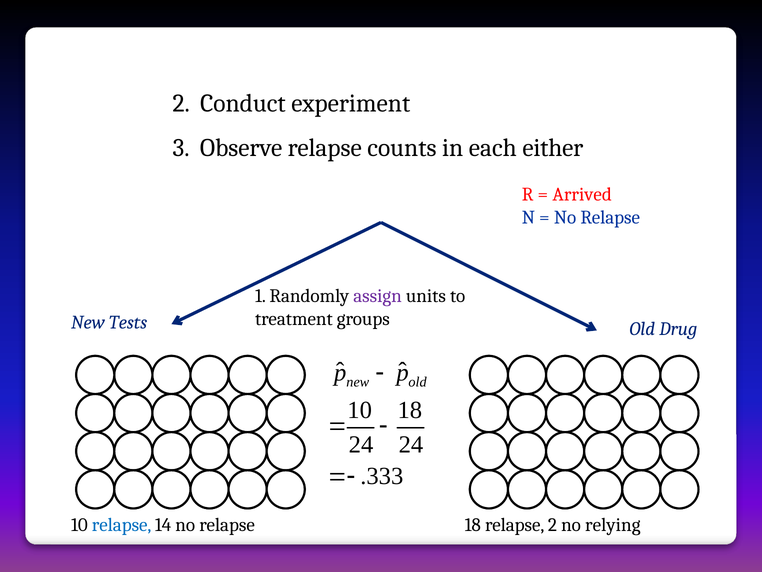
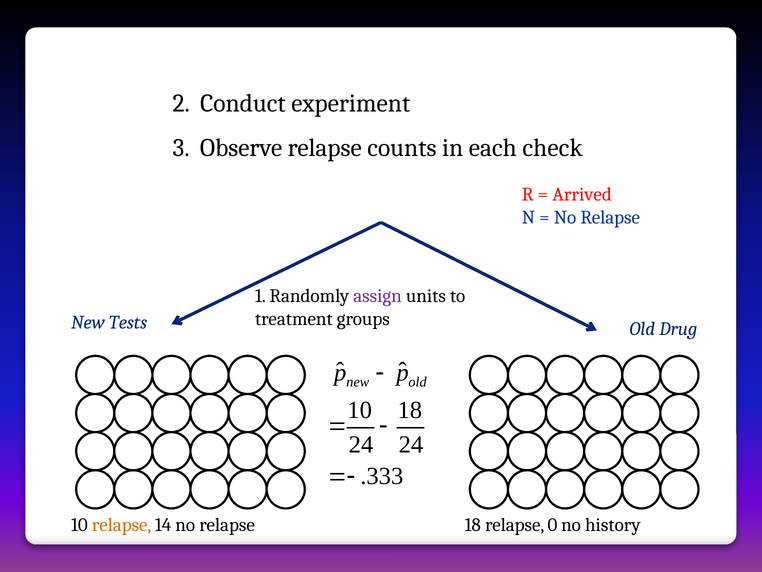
either: either -> check (553, 148)
relapse colour: blue -> orange (122, 524)
relapse 2: 2 -> 0 (553, 524)
relying: relying -> history (613, 524)
